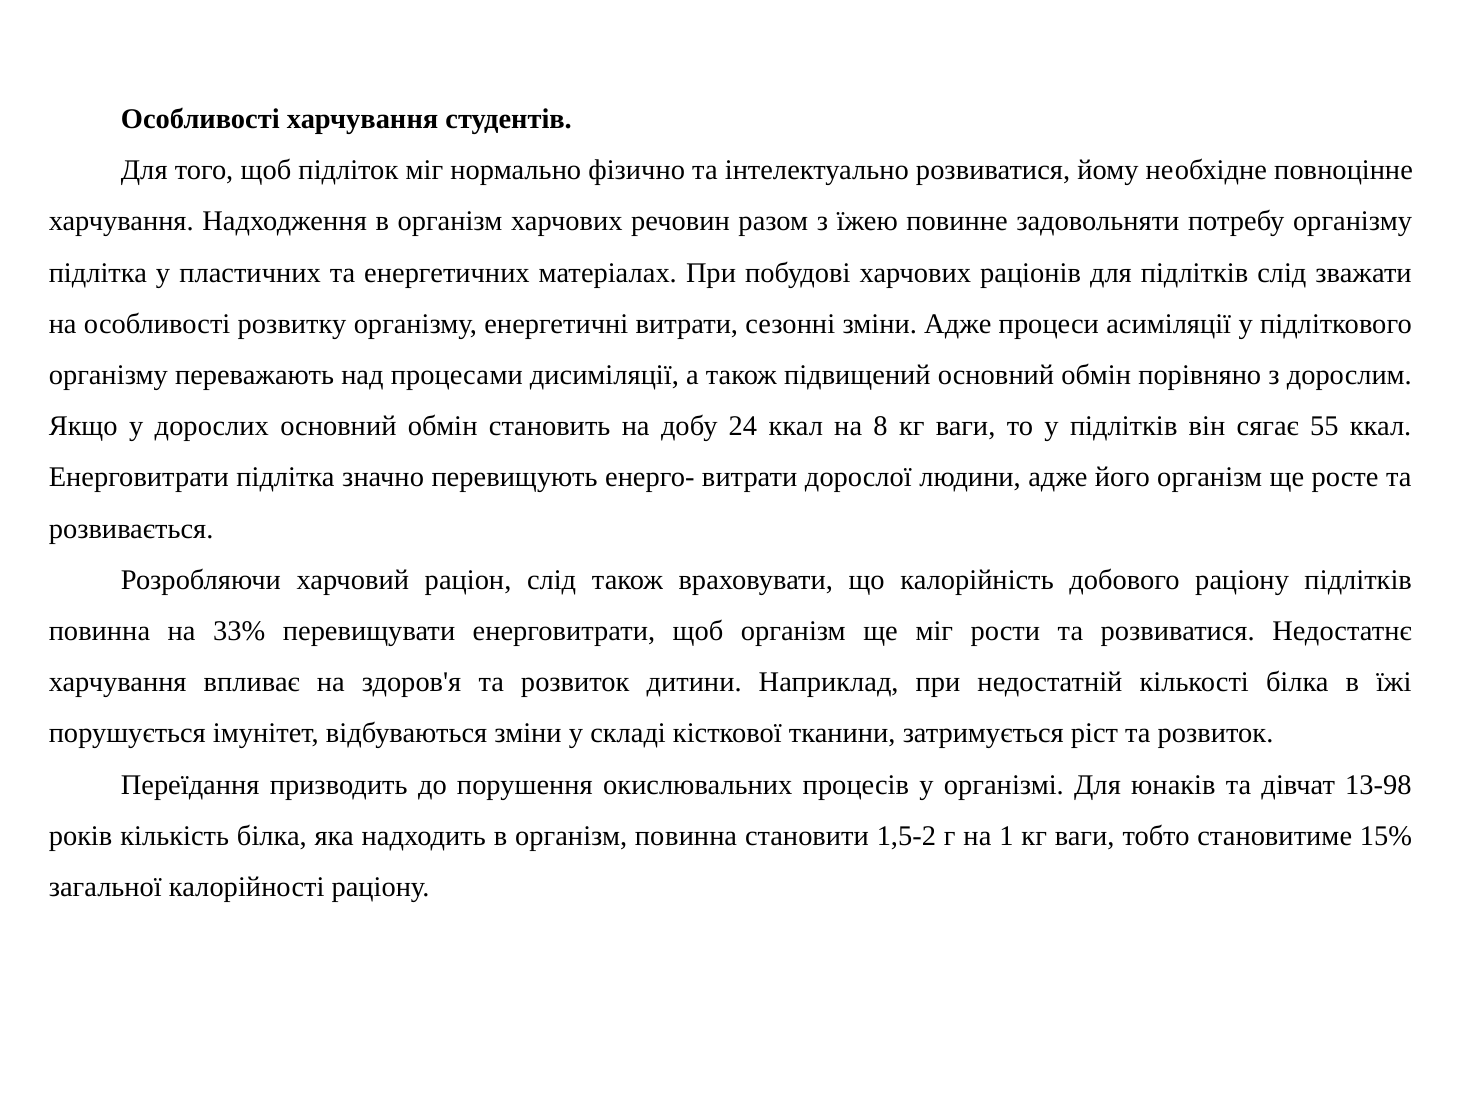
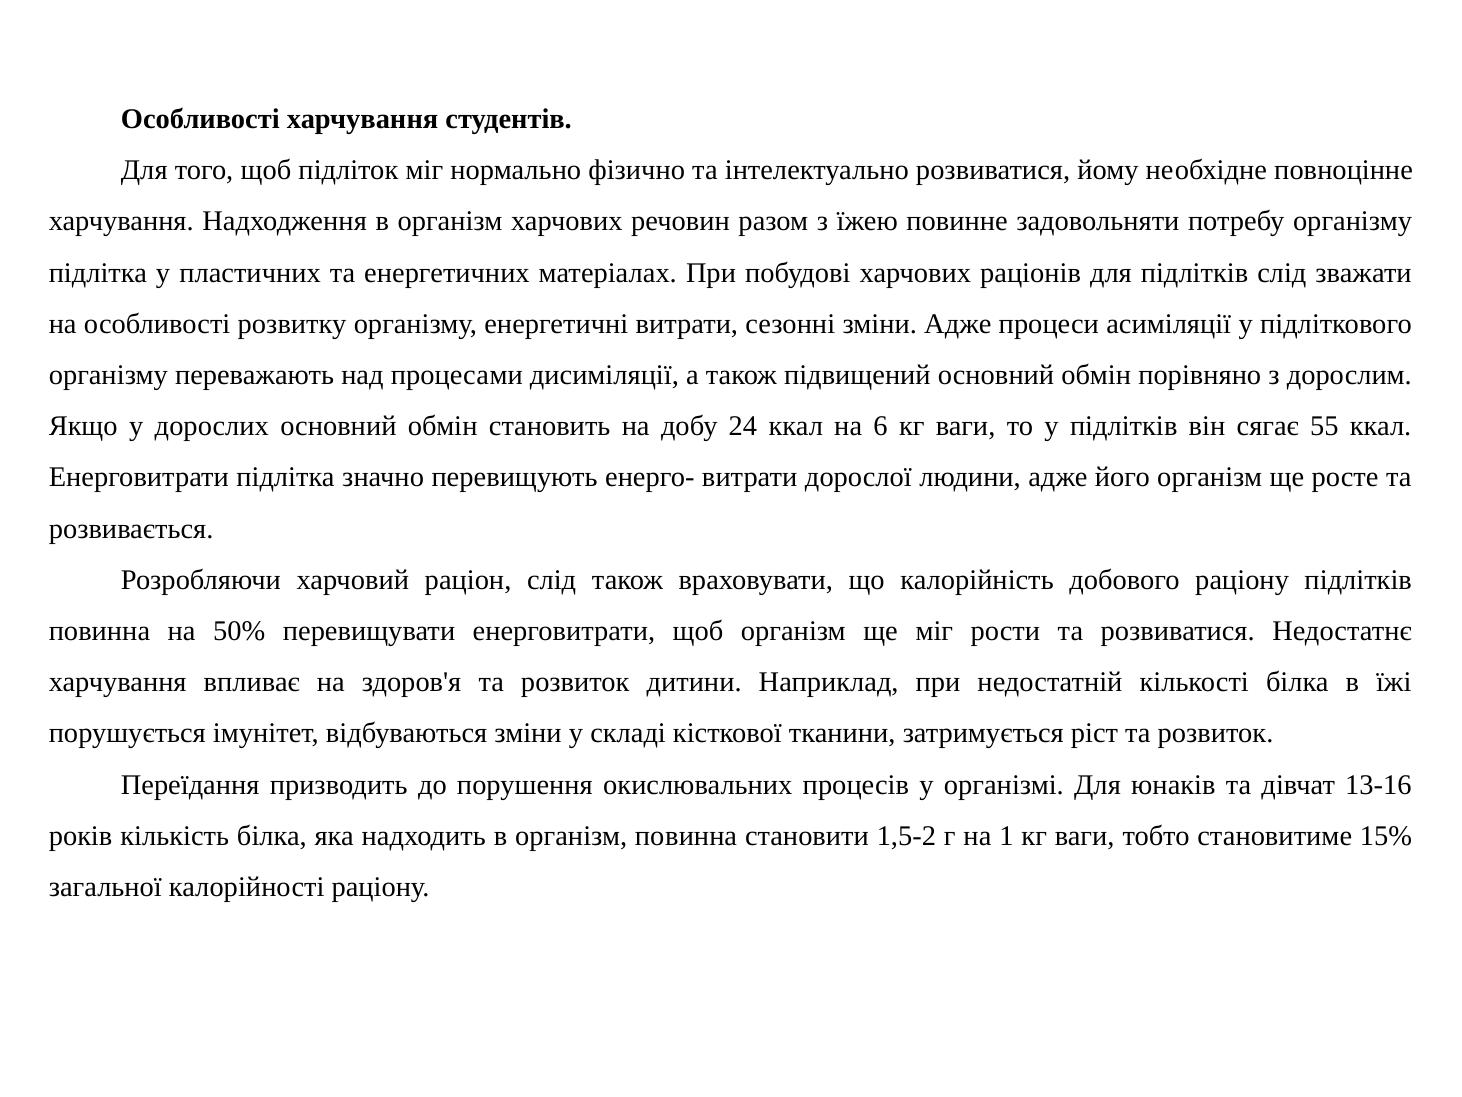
8: 8 -> 6 (881, 426)
33%: 33% -> 50% (239, 631)
13-98: 13-98 -> 13-16 (1378, 784)
